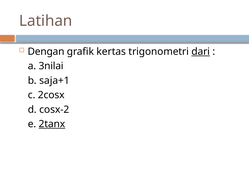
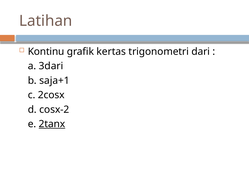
Dengan: Dengan -> Kontinu (46, 52)
dari underline: present -> none (201, 52)
3nilai: 3nilai -> 3dari (51, 66)
